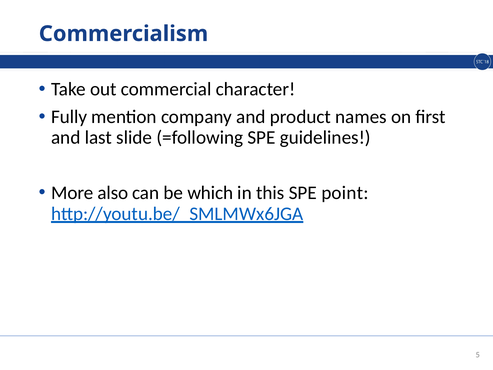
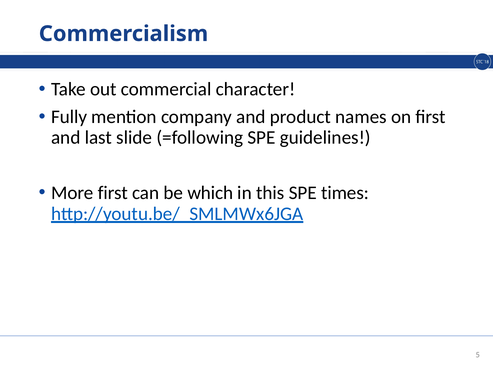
More also: also -> first (113, 193)
point: point -> times (345, 193)
